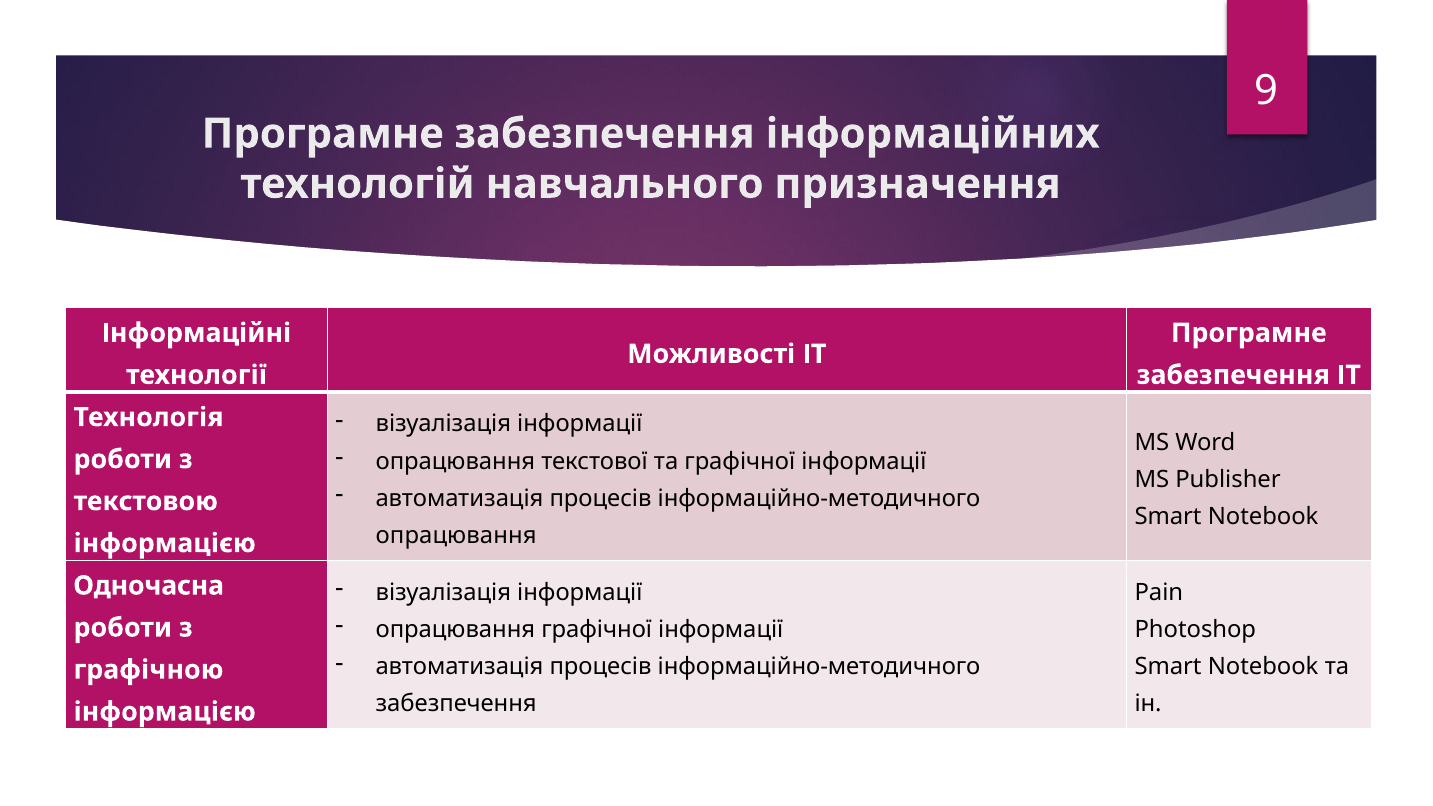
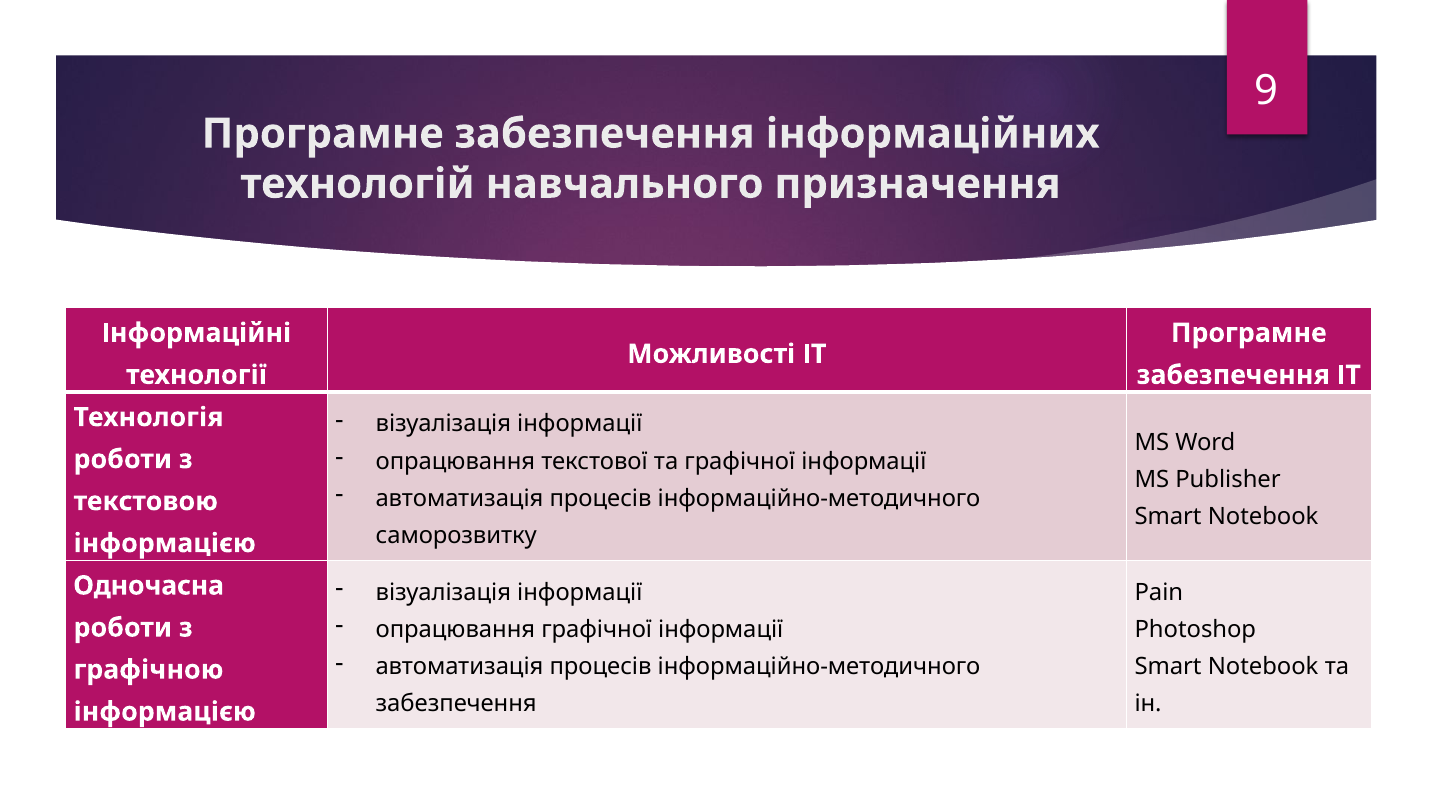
опрацювання: опрацювання -> саморозвитку (456, 536)
